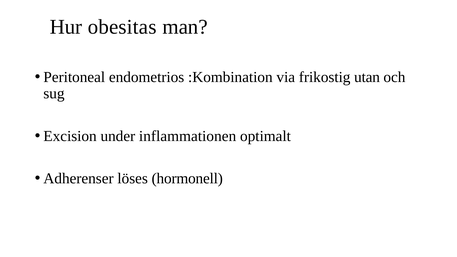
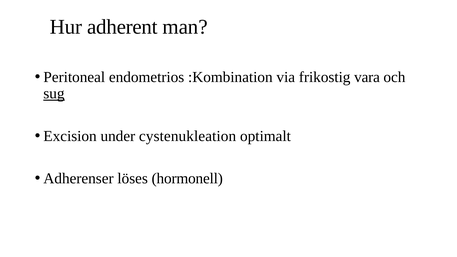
obesitas: obesitas -> adherent (122, 27)
utan: utan -> vara (367, 77)
sug underline: none -> present (54, 94)
inflammationen: inflammationen -> cystenukleation (188, 136)
